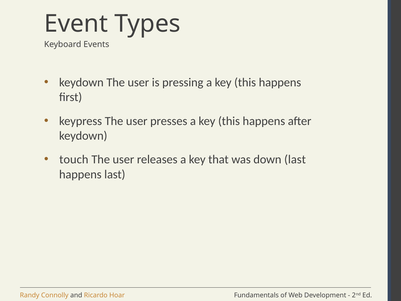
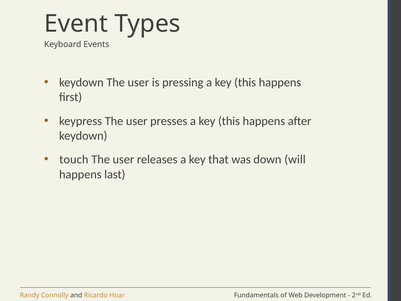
down last: last -> will (295, 159)
